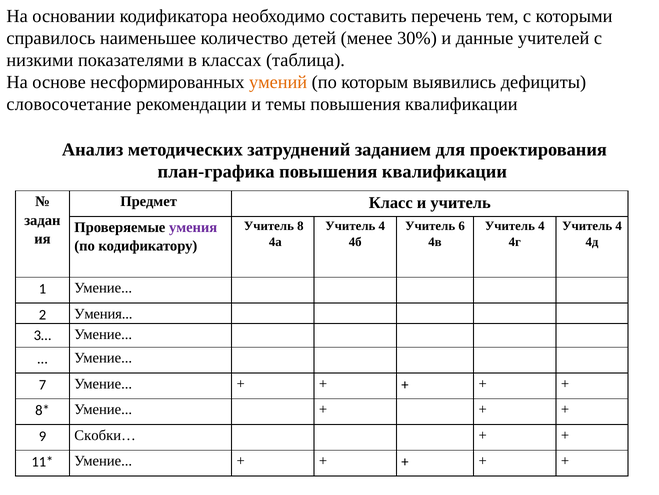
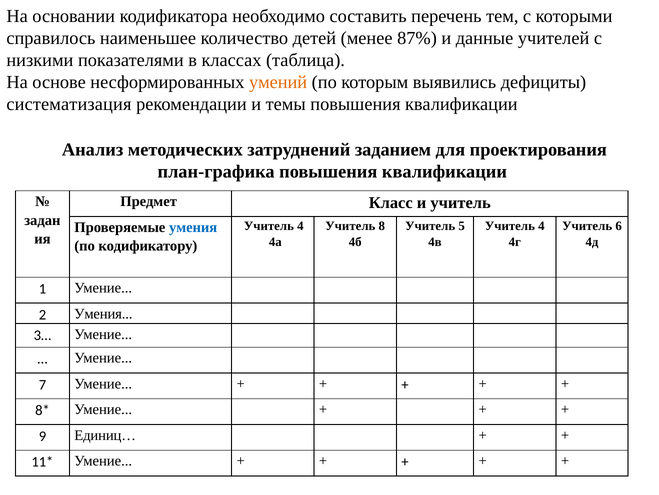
30%: 30% -> 87% (417, 38)
словосочетание: словосочетание -> систематизация (69, 104)
8: 8 -> 4 (300, 226)
4: 4 -> 8 (382, 226)
6: 6 -> 5 (462, 226)
4: 4 -> 6 (619, 226)
умения colour: purple -> blue (193, 227)
Скобки…: Скобки… -> Единиц… (105, 435)
